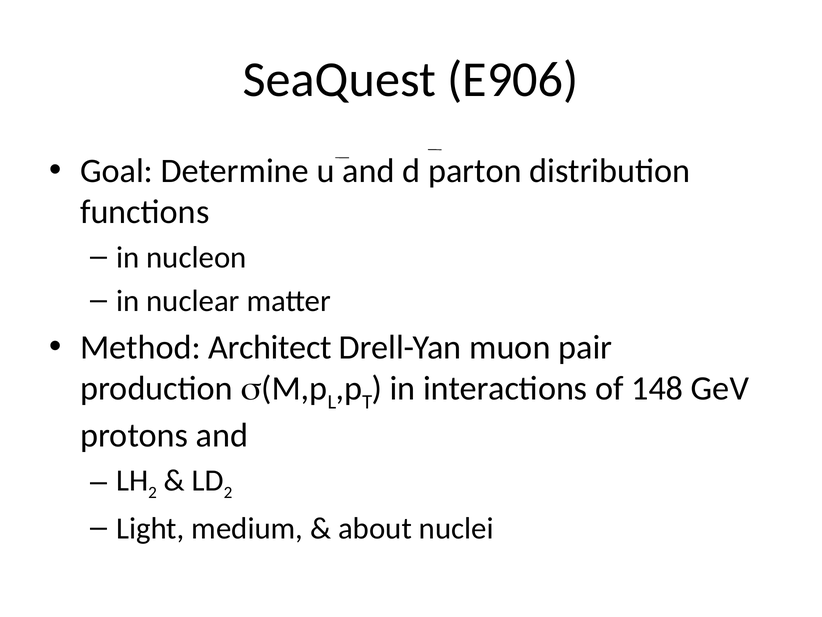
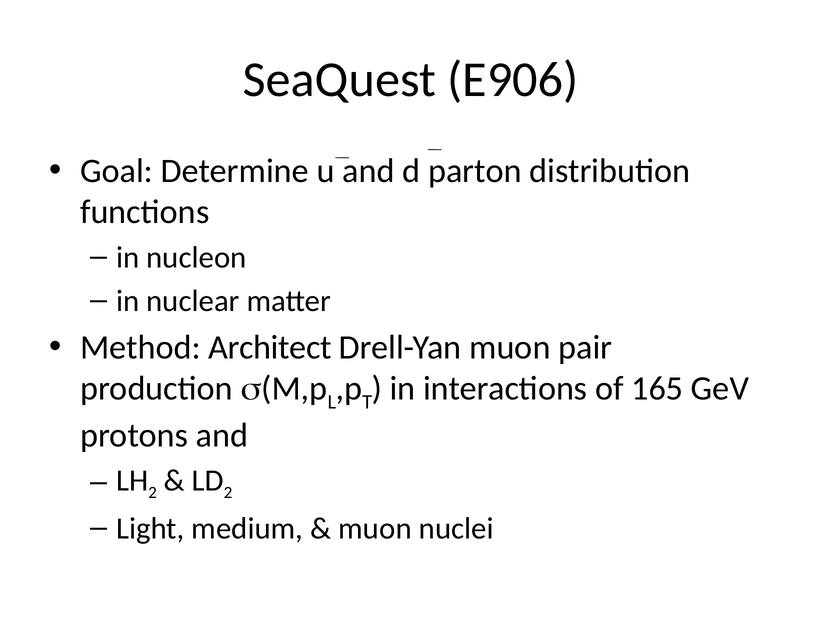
148: 148 -> 165 (657, 388)
about: about -> muon (375, 528)
